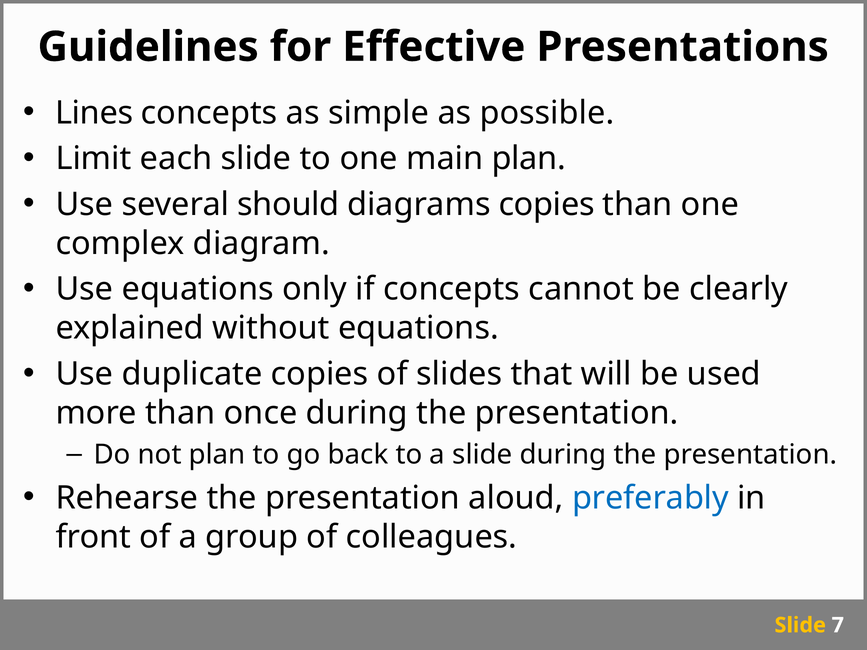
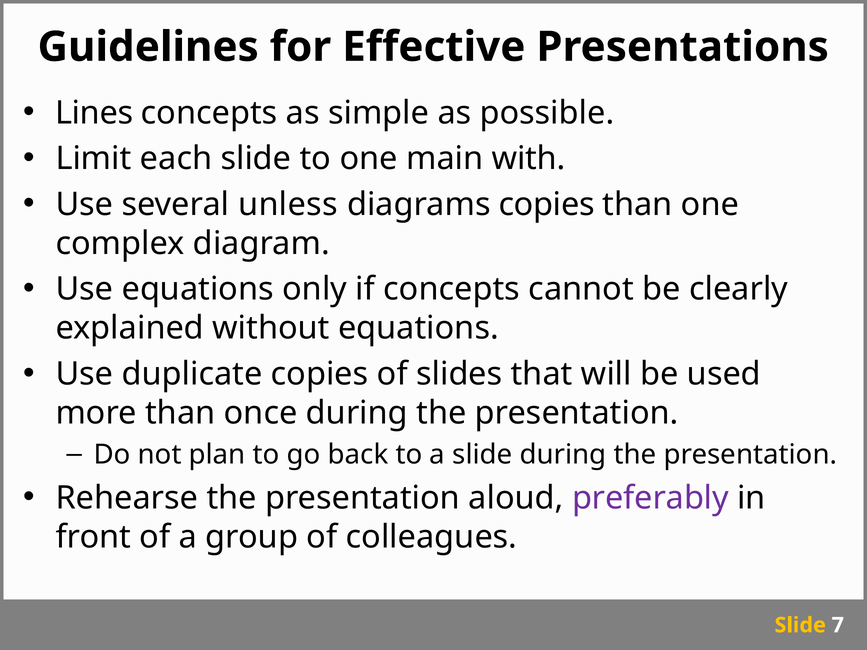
main plan: plan -> with (529, 159)
should: should -> unless (288, 204)
preferably colour: blue -> purple (650, 498)
